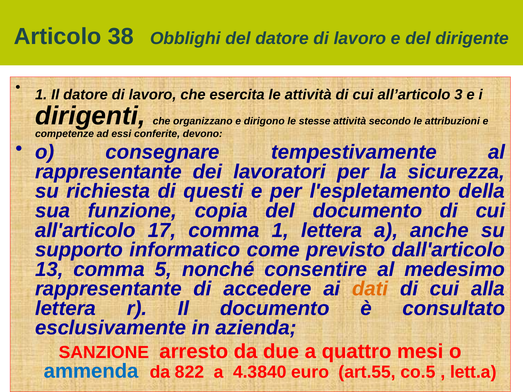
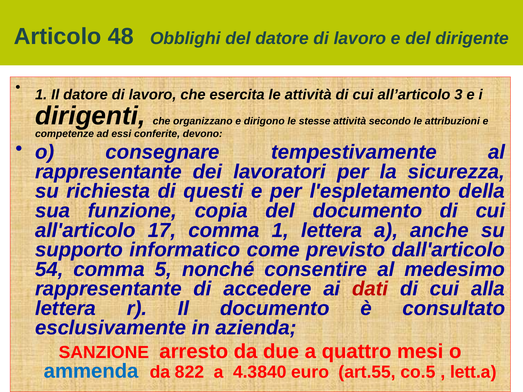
38: 38 -> 48 (121, 37)
13: 13 -> 54 (49, 270)
dati colour: orange -> red (370, 289)
